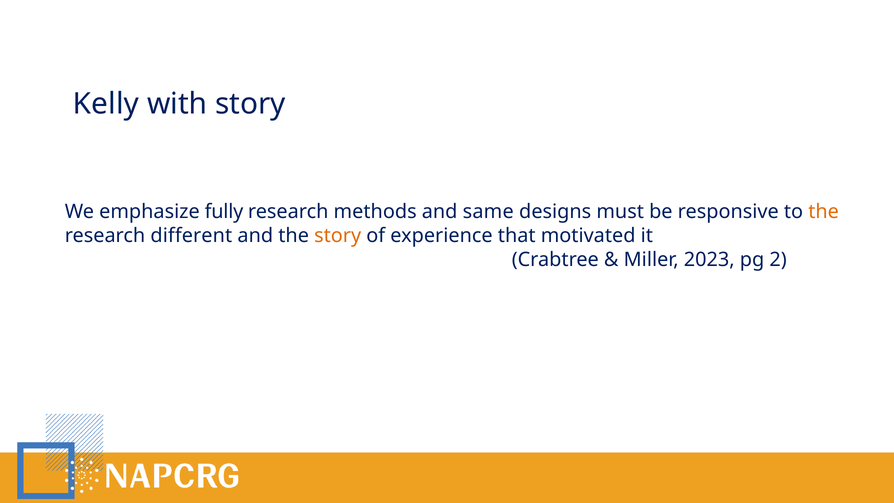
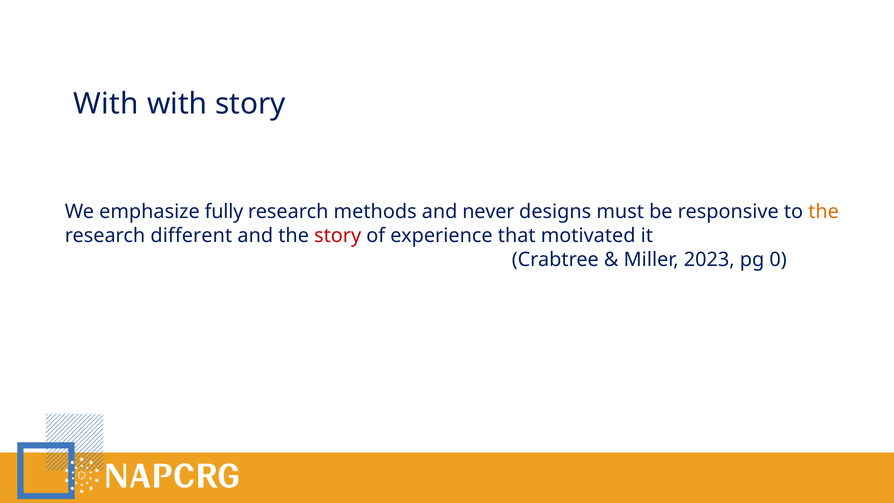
Kelly: Kelly -> With (106, 104)
same: same -> never (488, 212)
story colour: orange -> red (338, 236)
2: 2 -> 0 (778, 259)
